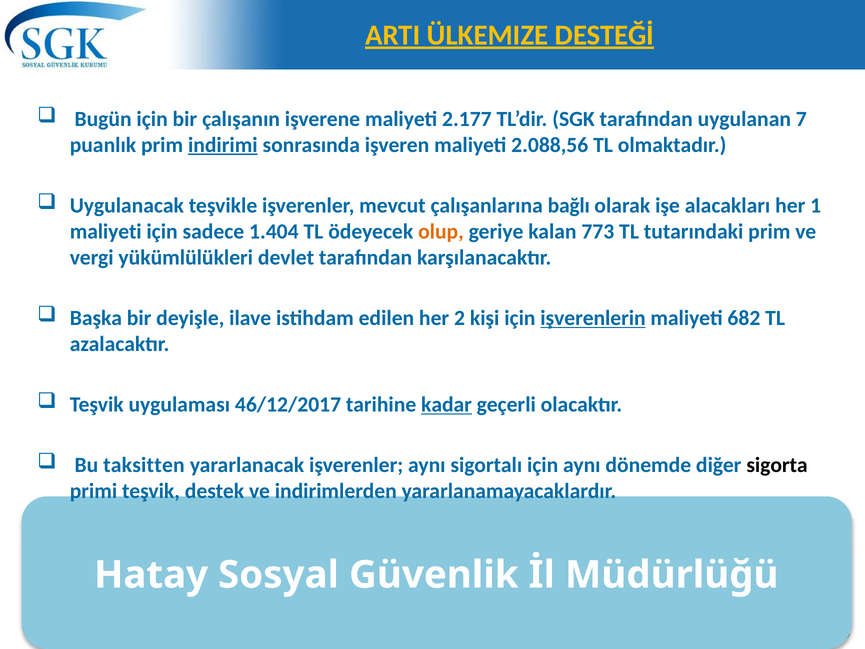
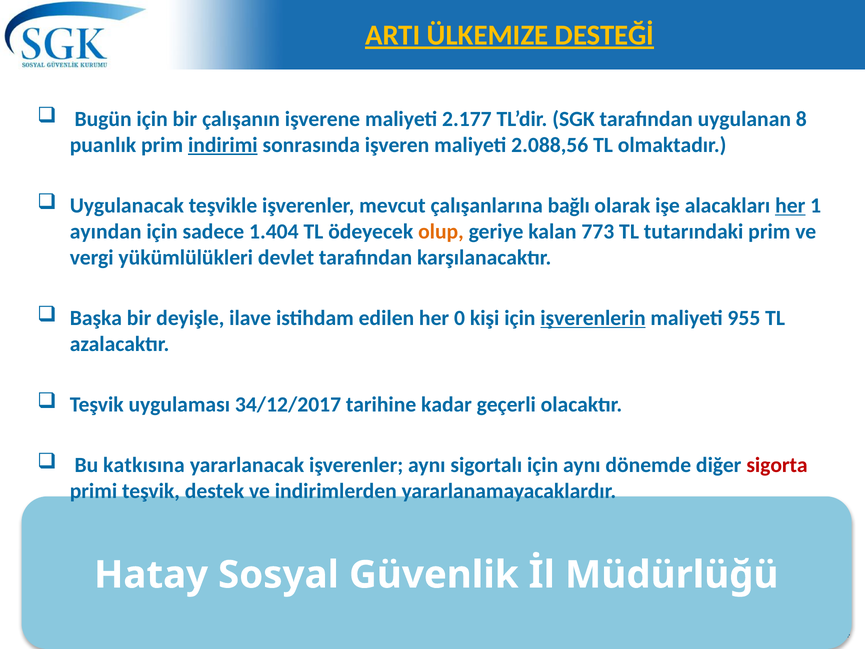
7: 7 -> 8 (801, 119)
her underline: none -> present (790, 206)
maliyeti: maliyeti -> ayından (106, 232)
2: 2 -> 0 (460, 318)
682: 682 -> 955 (744, 318)
46/12/2017: 46/12/2017 -> 34/12/2017 (288, 405)
kadar underline: present -> none (446, 405)
taksitten: taksitten -> katkısına (144, 465)
sigorta colour: black -> red (777, 465)
